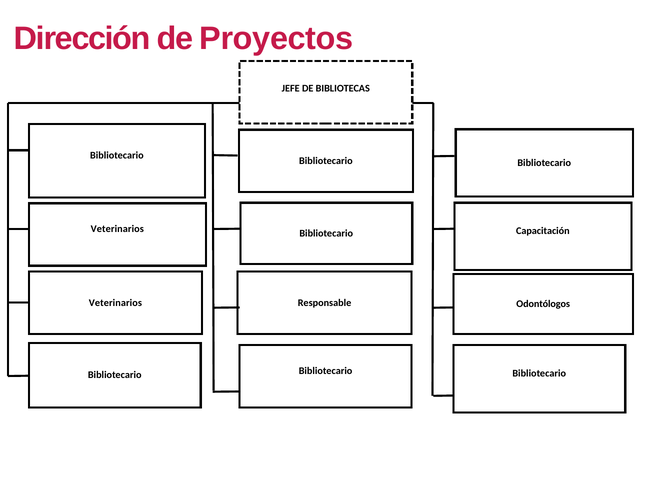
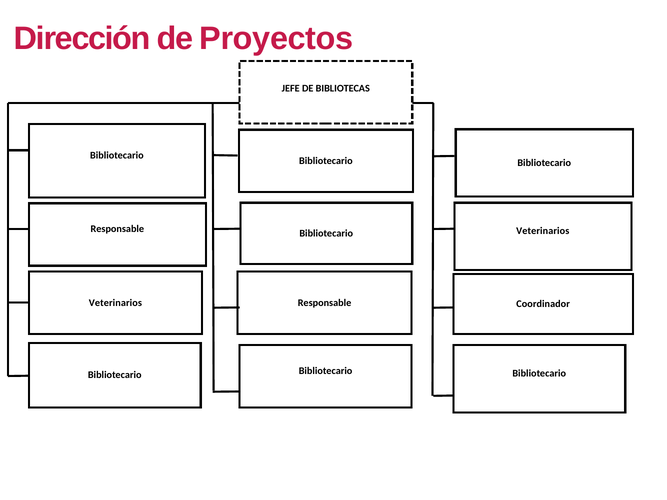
Veterinarios: Veterinarios -> Responsable (117, 229)
Capacitación: Capacitación -> Veterinarios (543, 231)
Odontólogos: Odontólogos -> Coordinador (543, 304)
